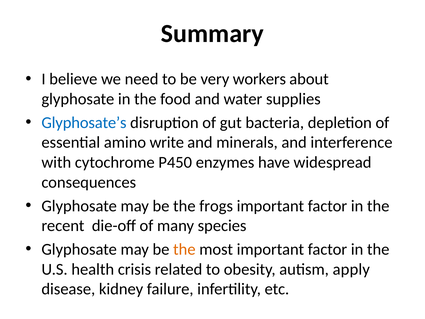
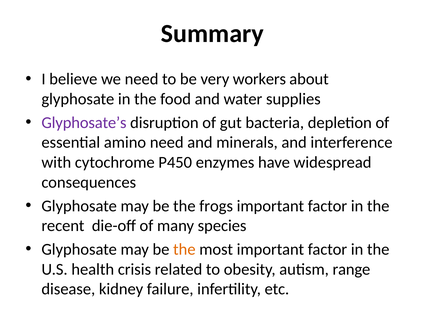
Glyphosate’s colour: blue -> purple (84, 123)
amino write: write -> need (167, 142)
apply: apply -> range (351, 269)
